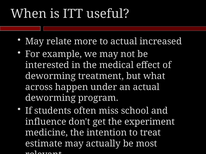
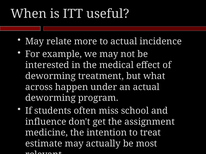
increased: increased -> incidence (161, 41)
experiment: experiment -> assignment (150, 122)
